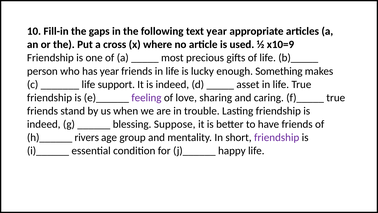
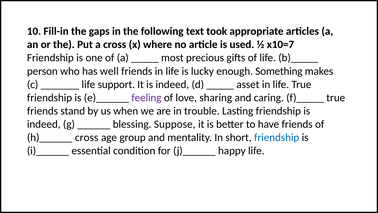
text year: year -> took (217, 31)
x10=9: x10=9 -> x10=7 (280, 45)
has year: year -> well (109, 71)
h)______ rivers: rivers -> cross (87, 137)
friendship colour: purple -> blue (277, 137)
